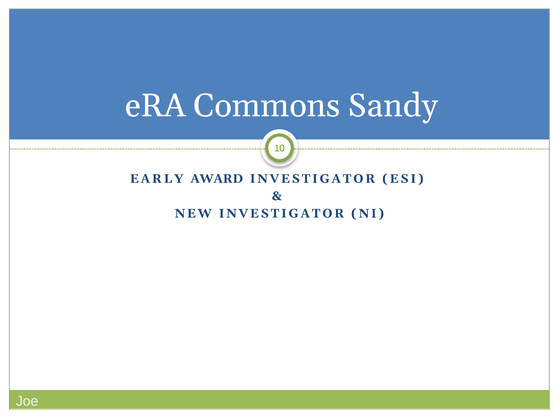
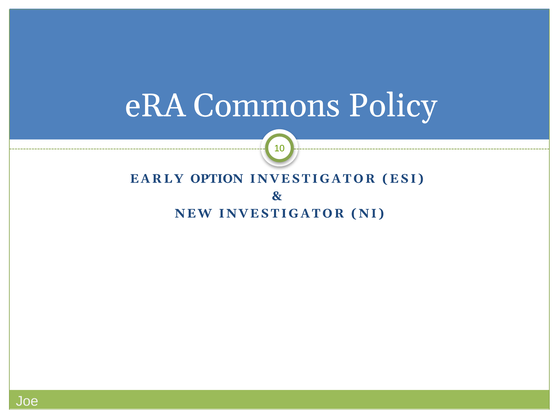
Sandy: Sandy -> Policy (393, 106)
AWARD: AWARD -> OPTION (217, 179)
